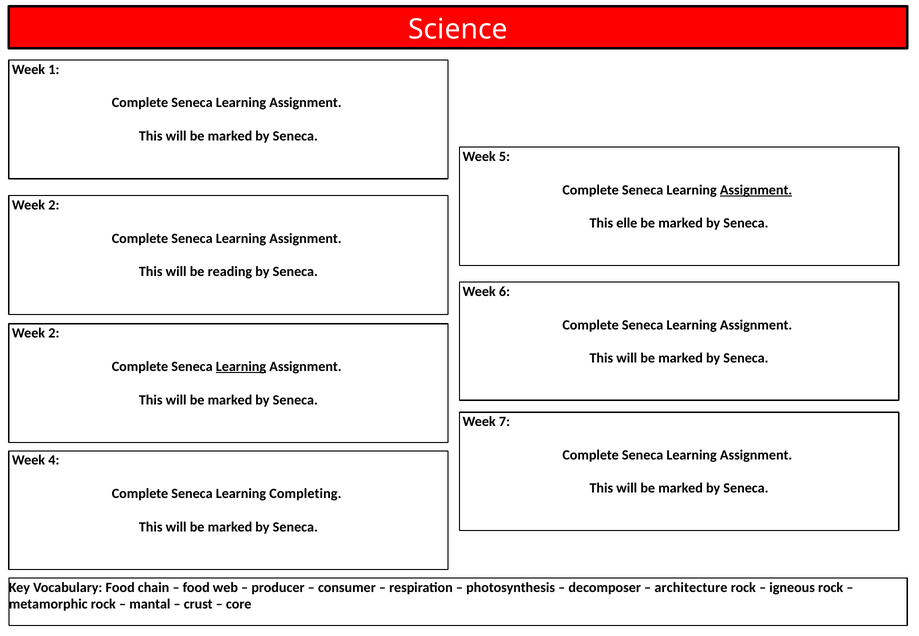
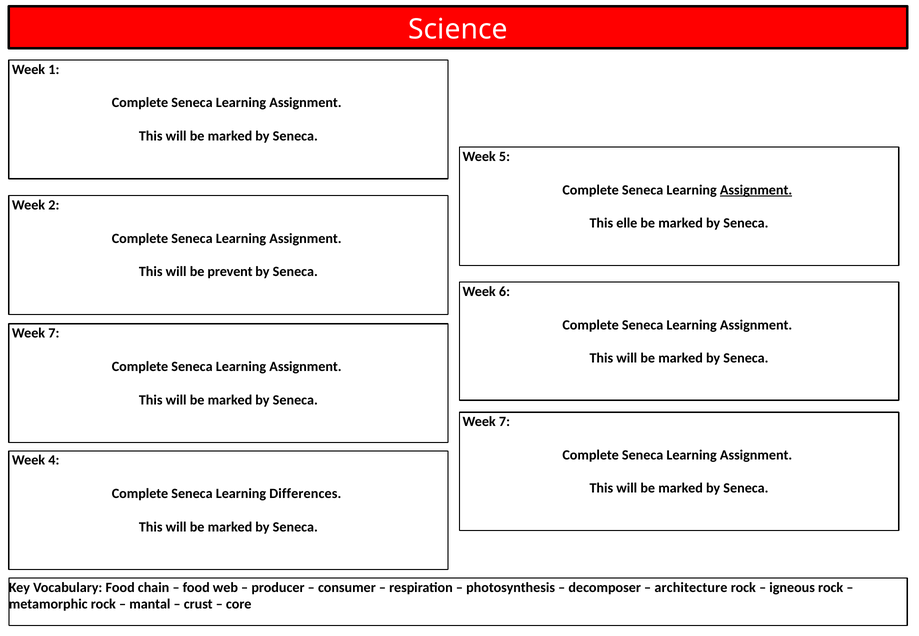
reading: reading -> prevent (230, 272)
2: 2 -> 7 (54, 333)
Learning underline: present -> none (241, 367)
Completing: Completing -> Differences (305, 494)
